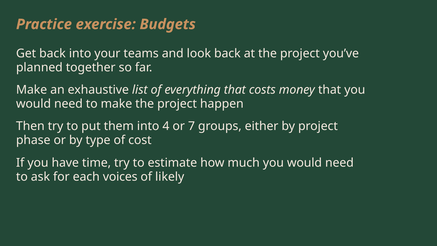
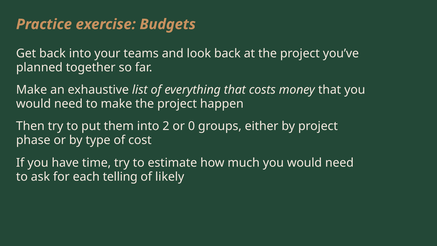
4: 4 -> 2 (166, 126)
7: 7 -> 0 (191, 126)
voices: voices -> telling (120, 177)
